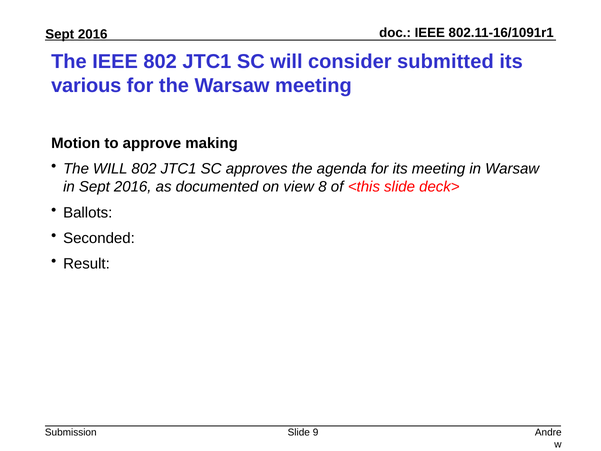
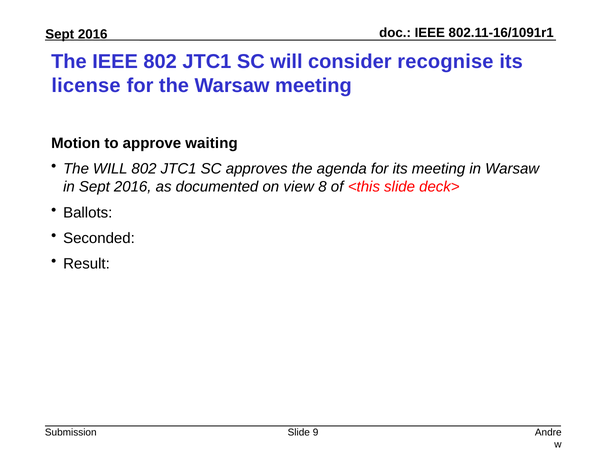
submitted: submitted -> recognise (445, 62)
various: various -> license (86, 86)
making: making -> waiting (212, 143)
